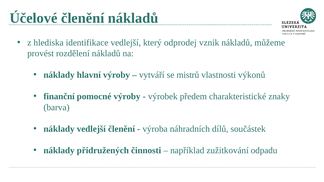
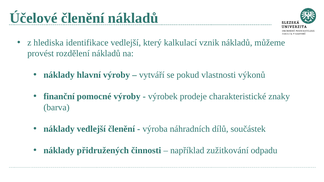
odprodej: odprodej -> kalkulací (180, 43)
mistrů: mistrů -> pokud (188, 75)
předem: předem -> prodeje (193, 97)
